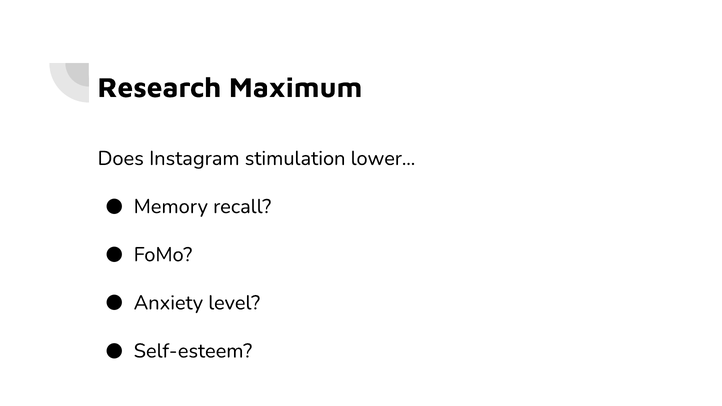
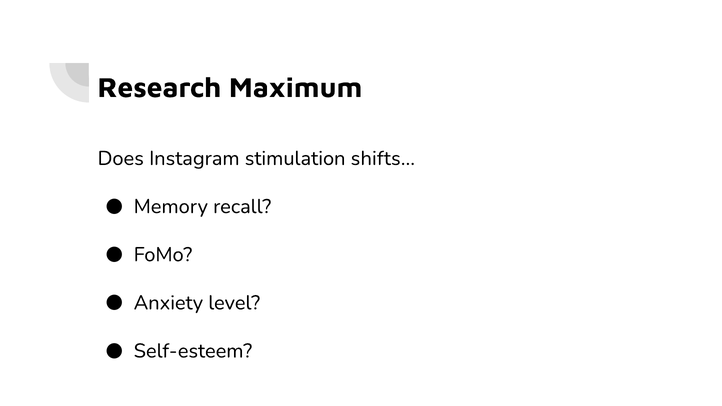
lower: lower -> shifts (383, 158)
